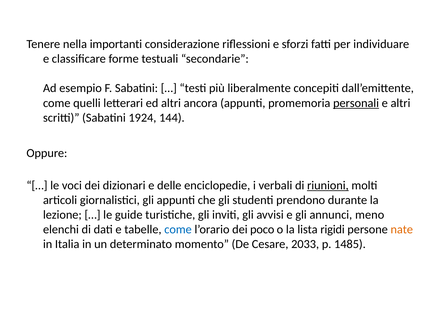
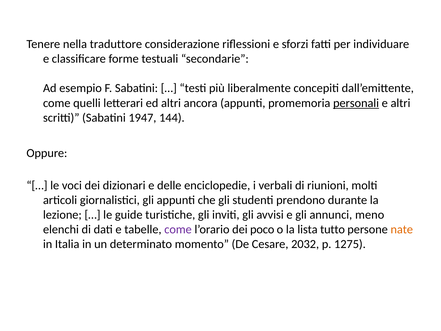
importanti: importanti -> traduttore (116, 44)
1924: 1924 -> 1947 (142, 118)
riunioni underline: present -> none (328, 185)
come colour: blue -> purple (178, 229)
rigidi: rigidi -> tutto (333, 229)
2033: 2033 -> 2032 (305, 244)
1485: 1485 -> 1275 (350, 244)
